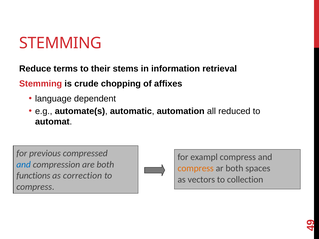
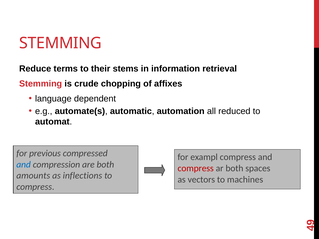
compress colour: orange -> red (196, 168)
functions: functions -> amounts (33, 176)
correction: correction -> inflections (82, 176)
collection: collection -> machines (245, 180)
